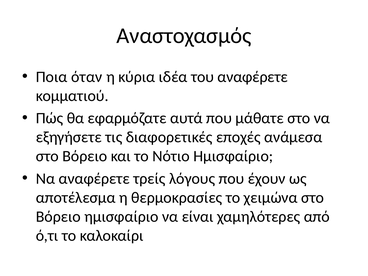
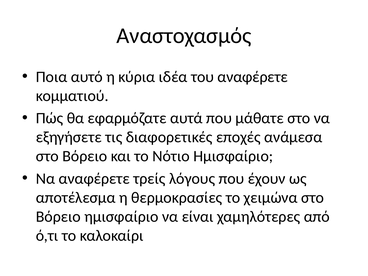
όταν: όταν -> αυτό (87, 77)
